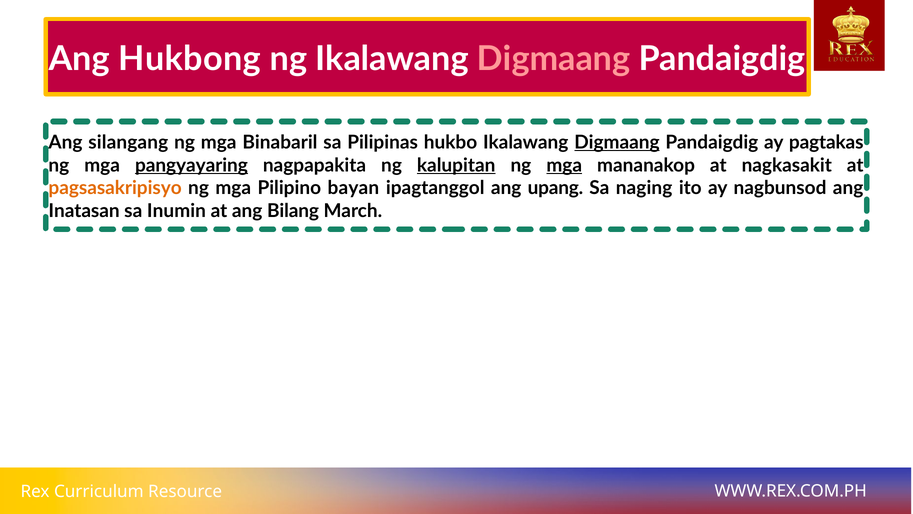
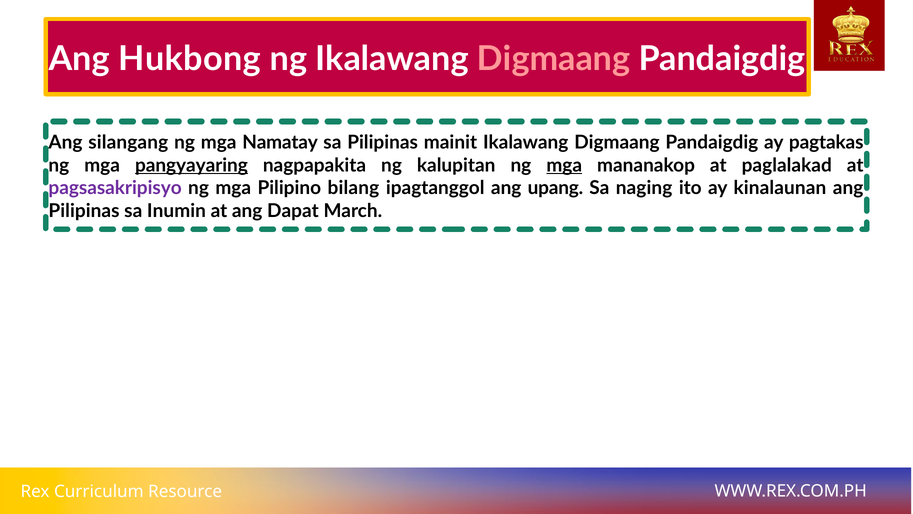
Binabaril: Binabaril -> Namatay (280, 142)
hukbo: hukbo -> mainit (450, 142)
Digmaang underline: present -> none (617, 142)
kalupitan underline: present -> none (456, 165)
nagkasakit: nagkasakit -> paglalakad (787, 165)
pagsasakripisyo colour: orange -> purple (115, 188)
bayan: bayan -> bilang (353, 188)
nagbunsod: nagbunsod -> kinalaunan (780, 188)
Inatasan: Inatasan -> Pilipinas (84, 211)
Bilang: Bilang -> Dapat (293, 211)
